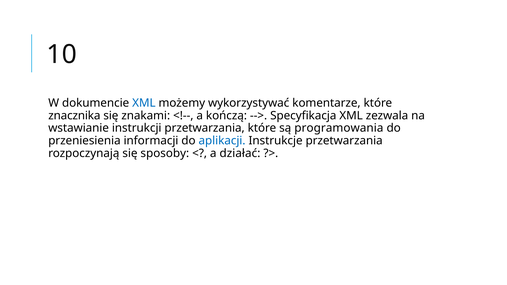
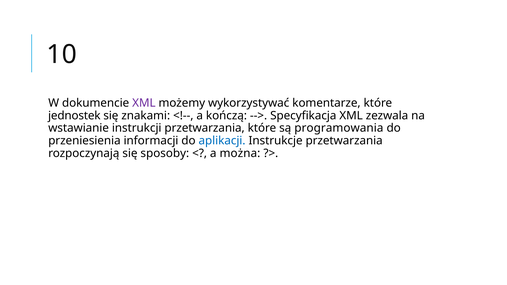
XML colour: blue -> purple (144, 103)
znacznika: znacznika -> jednostek (74, 116)
działać: działać -> można (240, 153)
